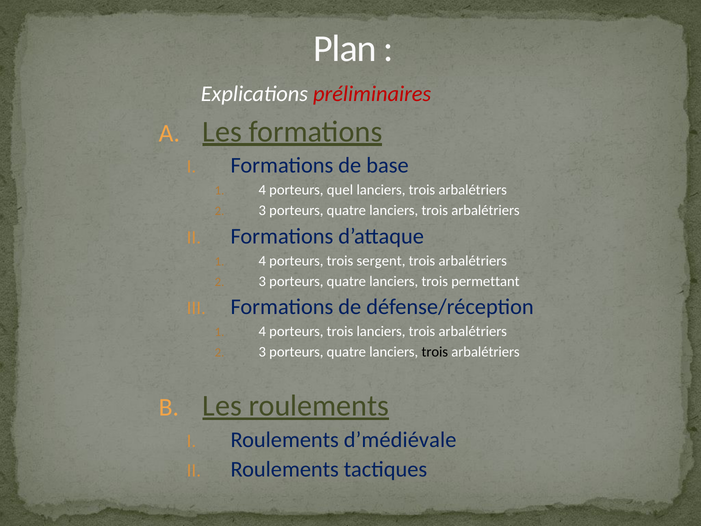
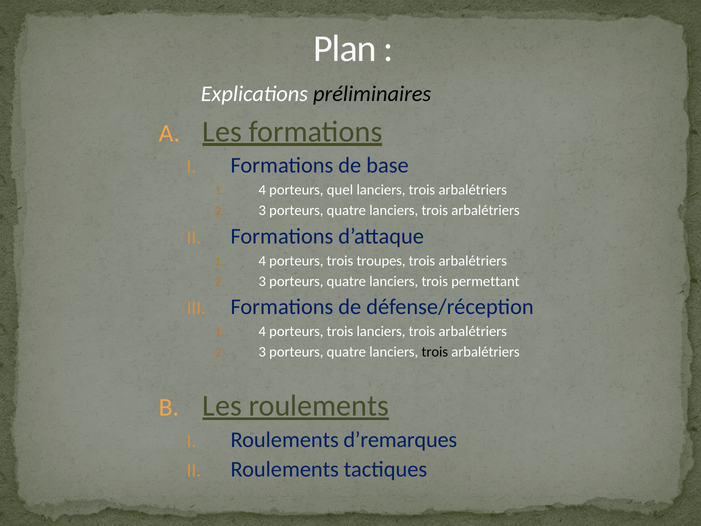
préliminaires colour: red -> black (372, 94)
sergent: sergent -> troupes (381, 261)
d’médiévale: d’médiévale -> d’remarques (400, 439)
